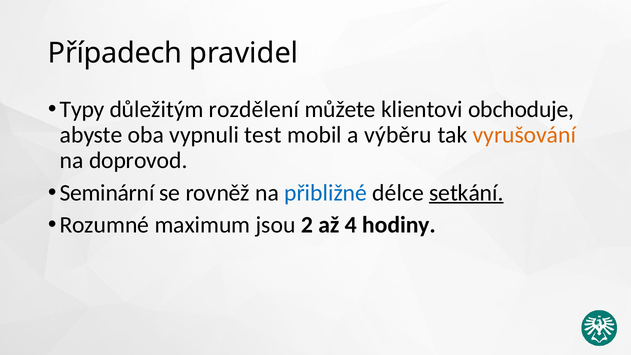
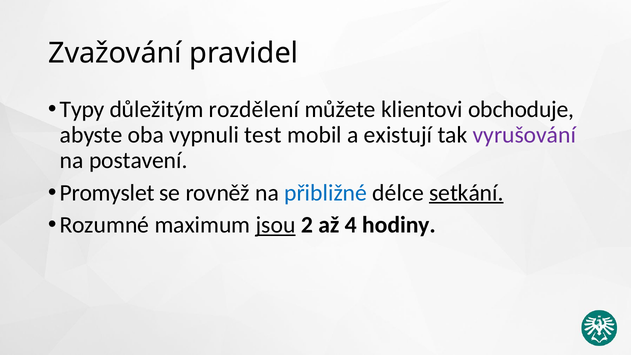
Případech: Případech -> Zvažování (115, 53)
výběru: výběru -> existují (398, 135)
vyrušování colour: orange -> purple (524, 135)
doprovod: doprovod -> postavení (138, 161)
Seminární: Seminární -> Promyslet (107, 193)
jsou underline: none -> present (276, 225)
